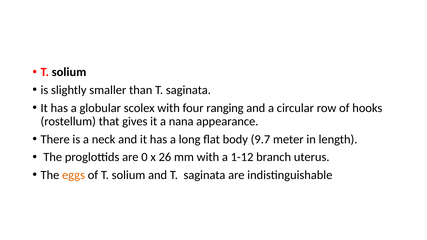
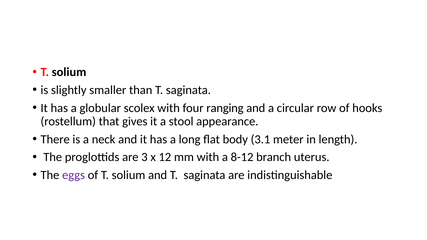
nana: nana -> stool (181, 121)
9.7: 9.7 -> 3.1 (260, 139)
0: 0 -> 3 (144, 157)
26: 26 -> 12 (165, 157)
1-12: 1-12 -> 8-12 (242, 157)
eggs colour: orange -> purple (74, 175)
